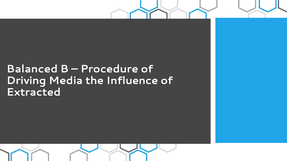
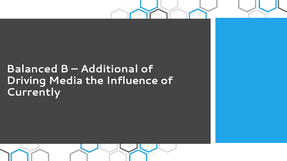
Procedure: Procedure -> Additional (109, 69)
Extracted: Extracted -> Currently (34, 92)
